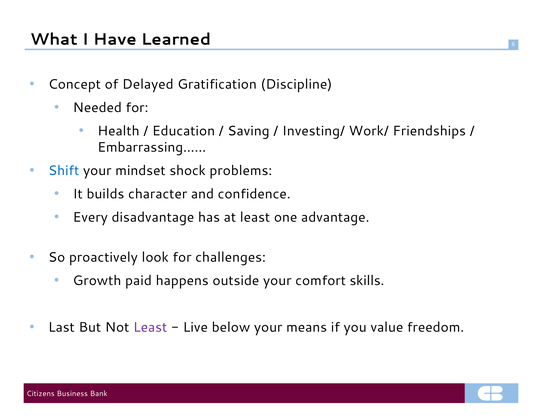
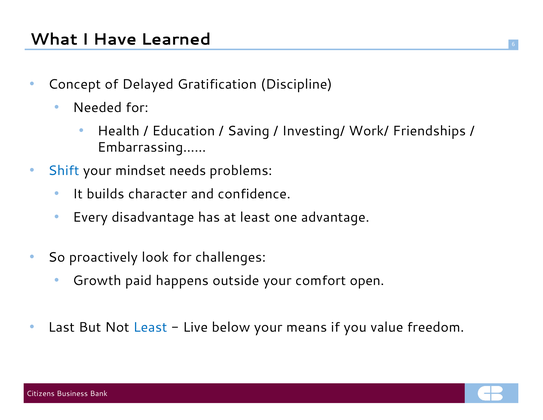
shock: shock -> needs (188, 171)
skills: skills -> open (367, 280)
Least colour: purple -> blue (150, 327)
